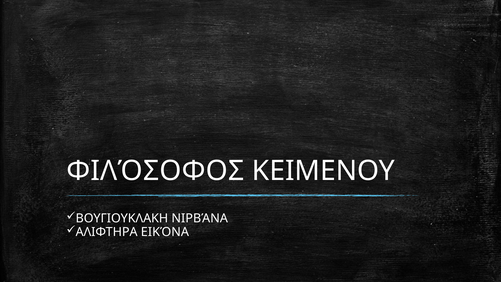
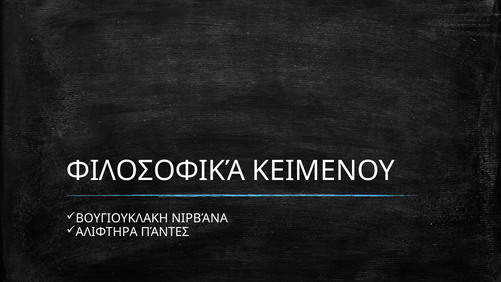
ΦΙΛΌΣΟΦΟΣ: ΦΙΛΌΣΟΦΟΣ -> ΦΙΛΟΣΟΦΙΚΆ (156, 171)
ΕΙΚΌΝΑ: ΕΙΚΌΝΑ -> ΠΆΝΤΕΣ (165, 232)
